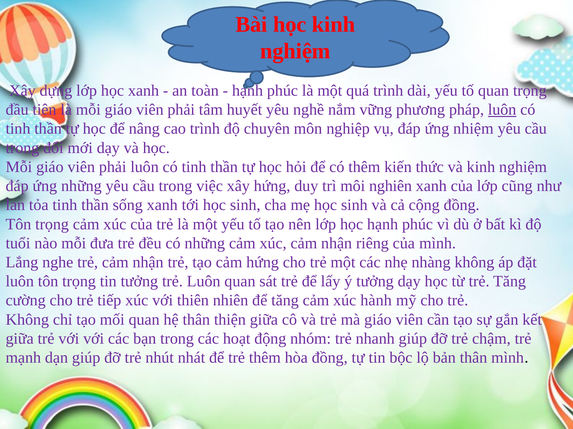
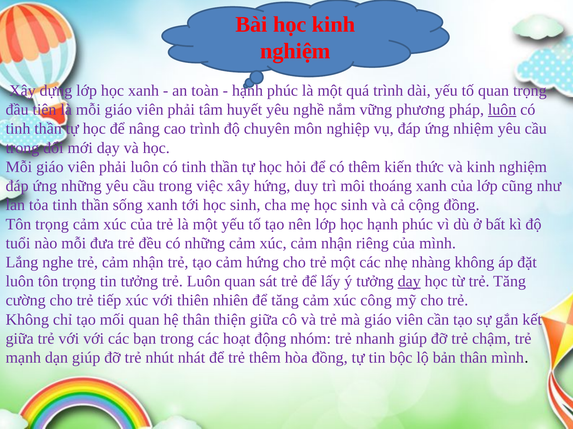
nghiên: nghiên -> thoáng (391, 186)
dạy underline: none -> present (409, 282)
hành: hành -> công (376, 301)
